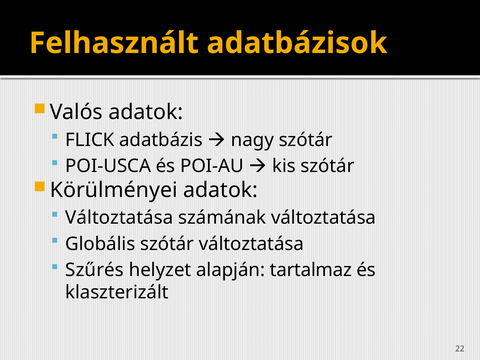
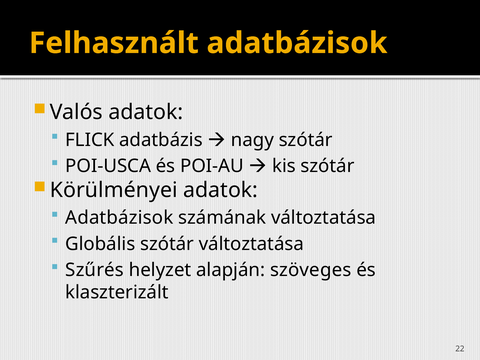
Változtatása: Változtatása -> Adatbázisok (119, 218)
tartalmaz: tartalmaz -> szöveges (311, 270)
